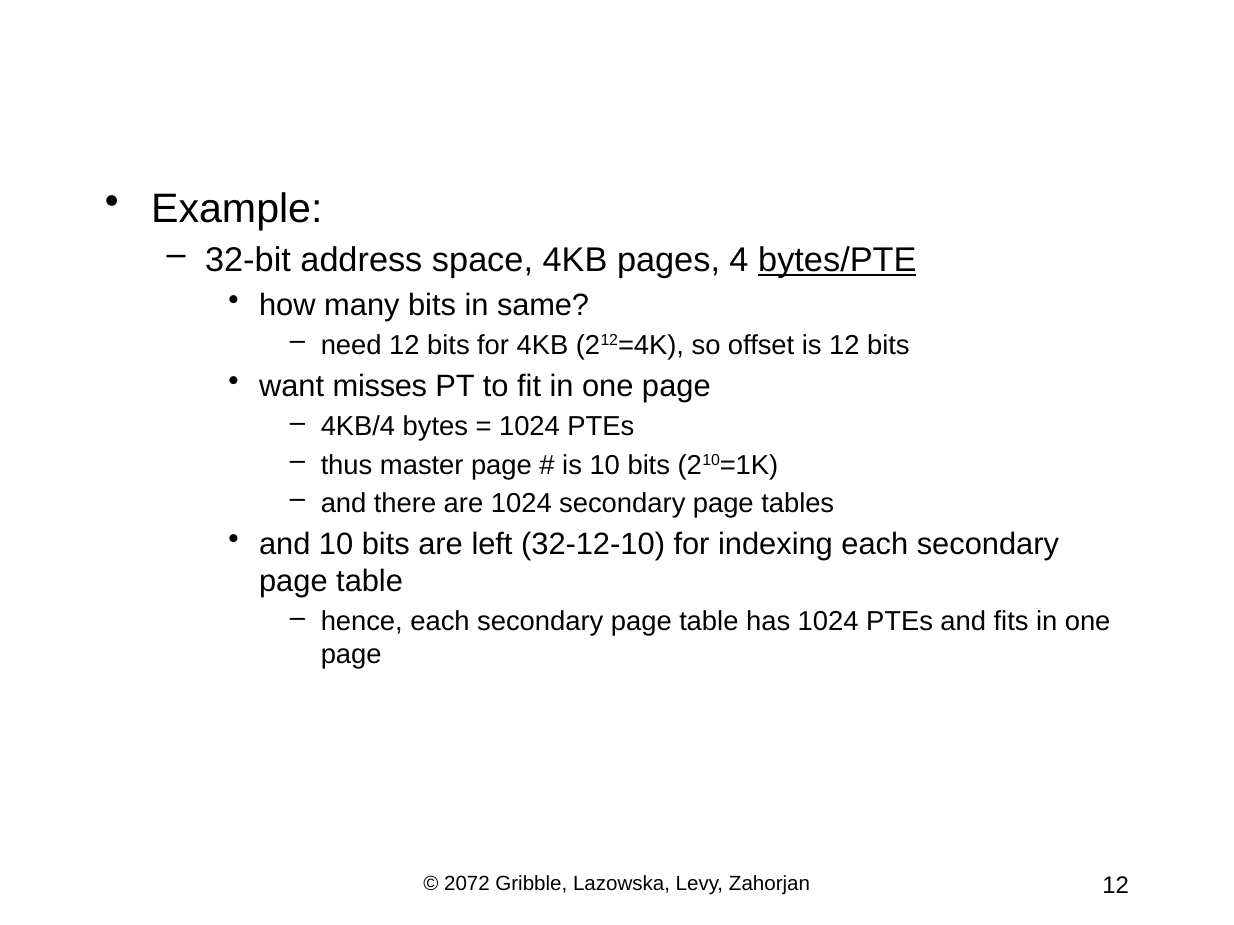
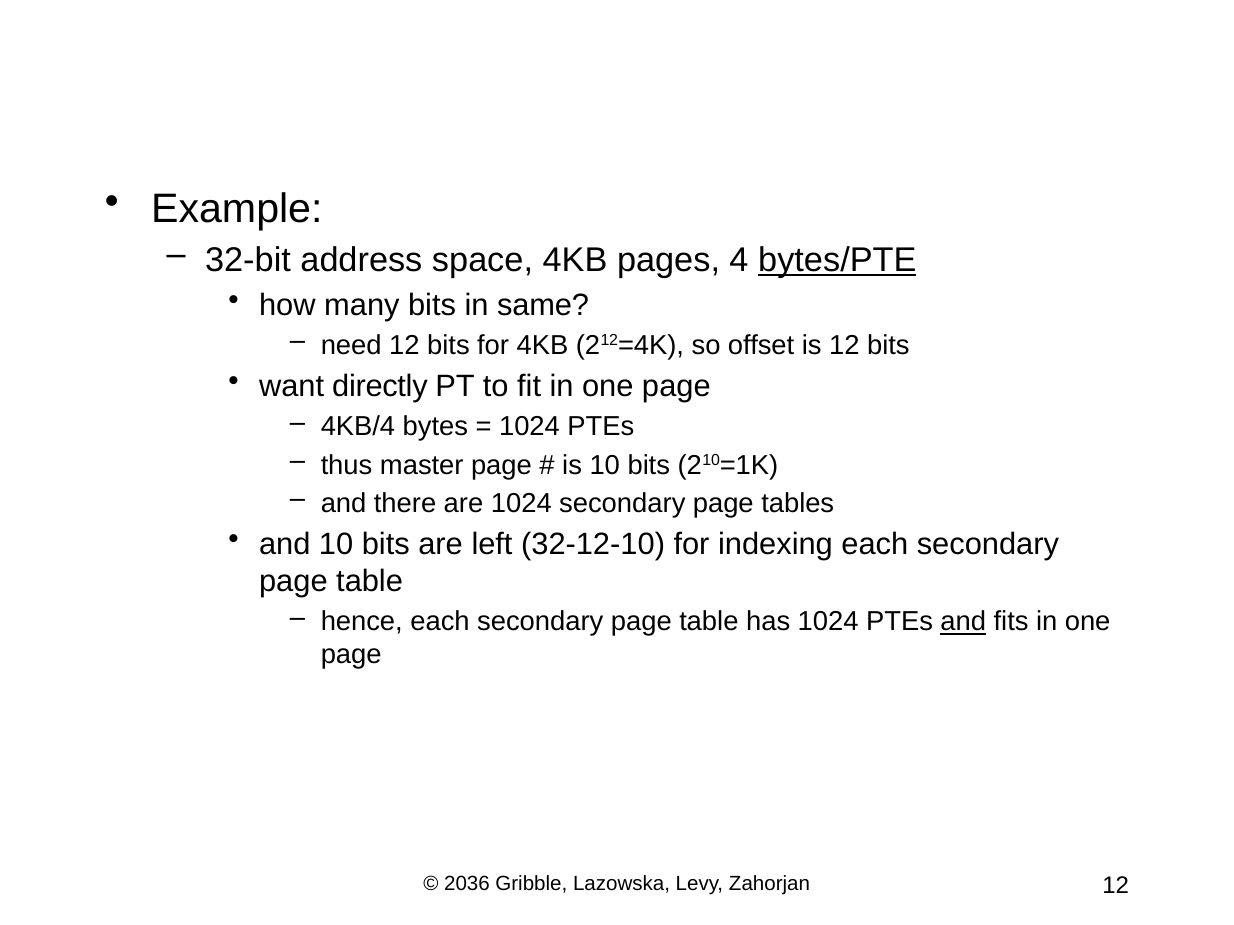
misses: misses -> directly (380, 387)
and underline: none -> present (963, 622)
2072: 2072 -> 2036 (467, 884)
